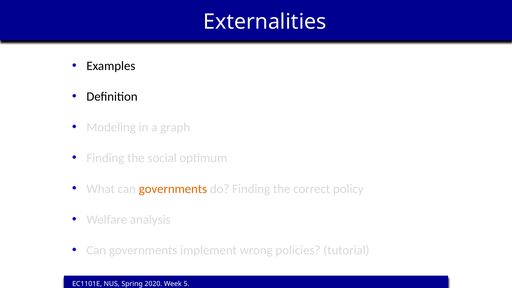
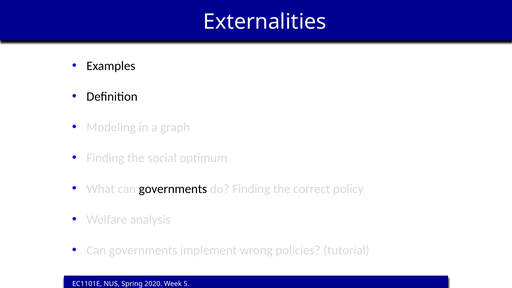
governments colour: orange -> black (173, 189)
